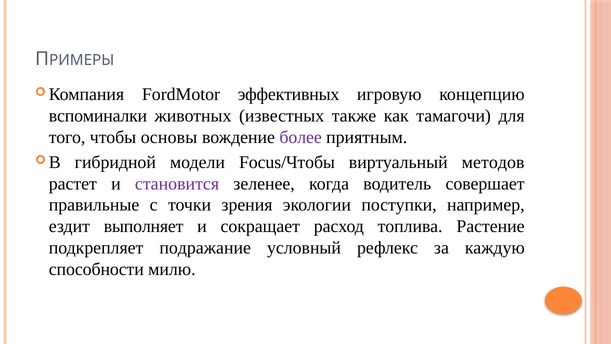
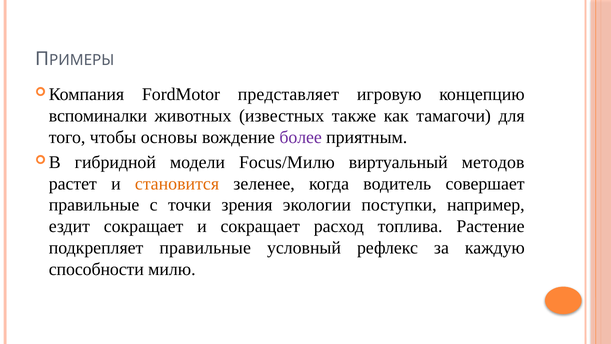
эффективных: эффективных -> представляет (288, 94)
Focus/Чтобы: Focus/Чтобы -> Focus/Милю (287, 162)
становится colour: purple -> orange (177, 184)
ездит выполняет: выполняет -> сокращает (144, 226)
подкрепляет подражание: подражание -> правильные (205, 248)
